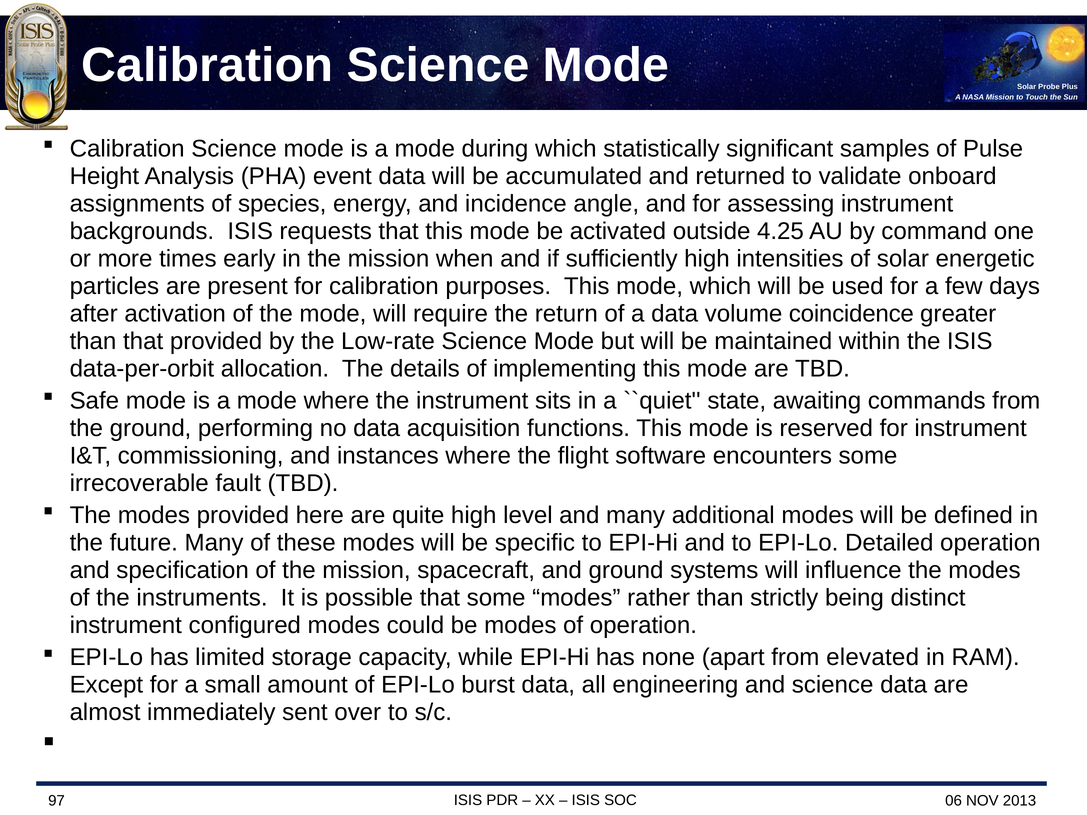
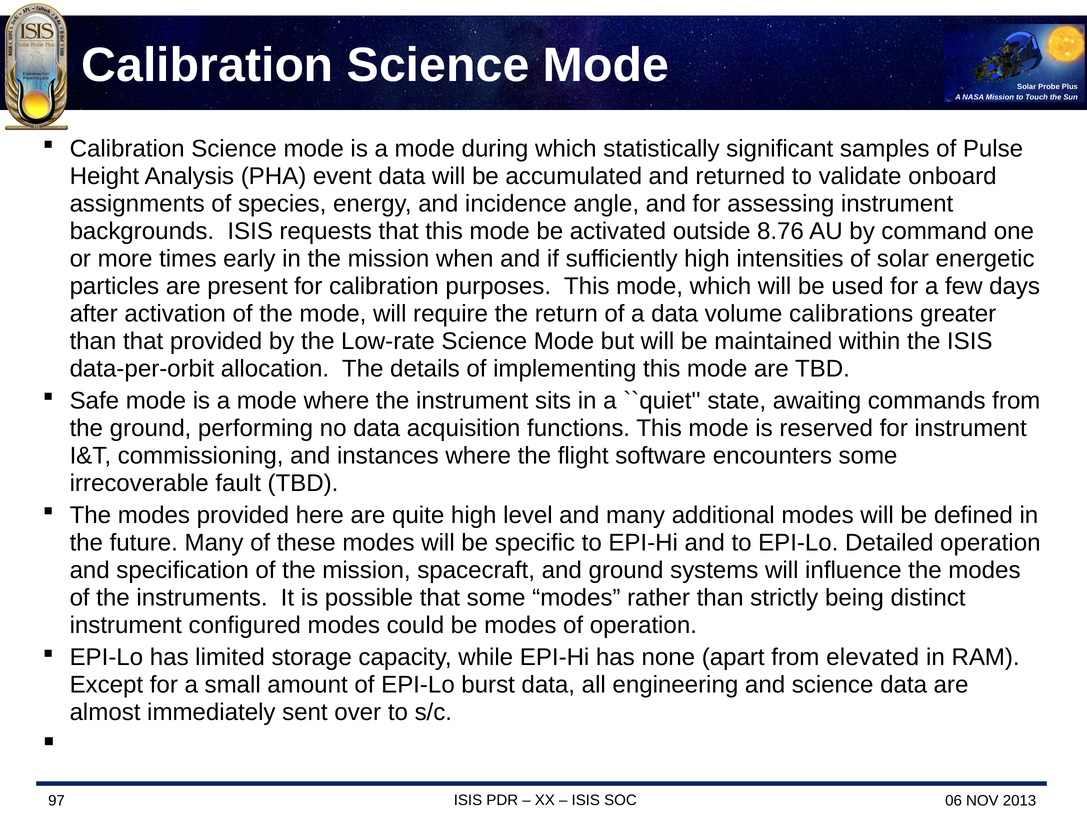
4.25: 4.25 -> 8.76 (780, 231)
coincidence: coincidence -> calibrations (851, 314)
